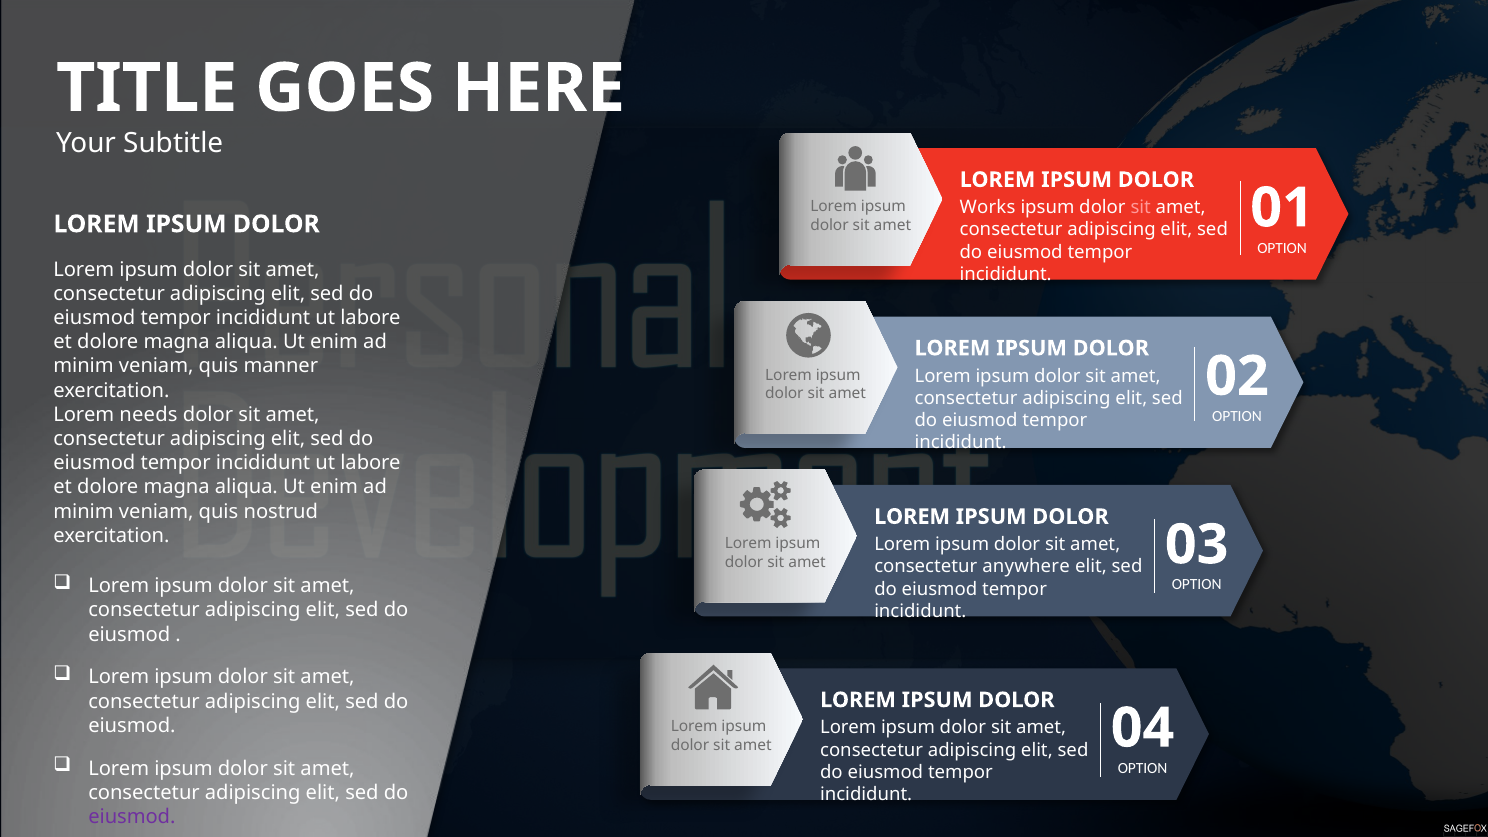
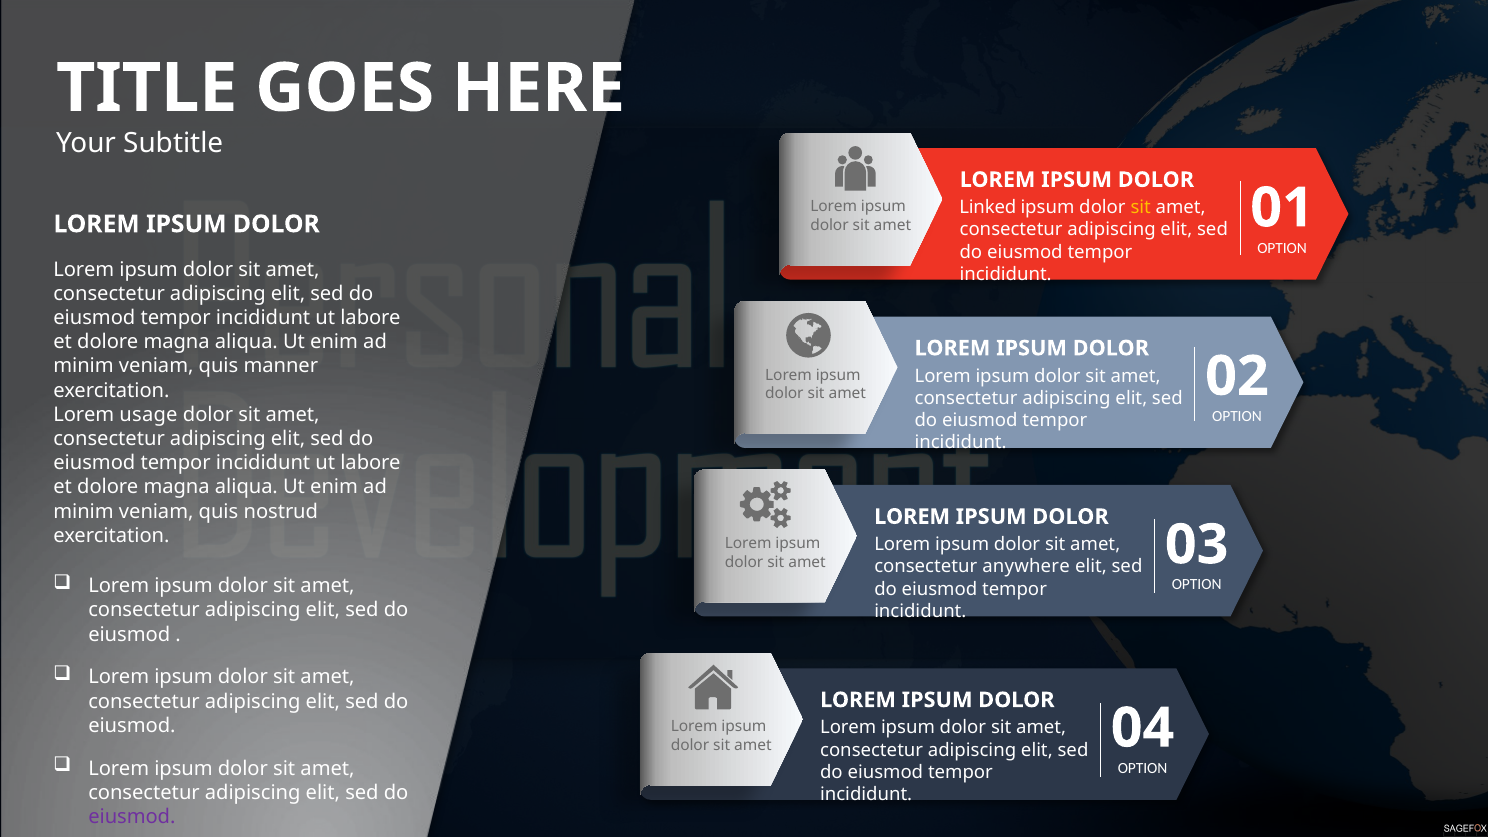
Works: Works -> Linked (988, 207)
sit colour: pink -> yellow (1141, 207)
needs: needs -> usage (149, 415)
